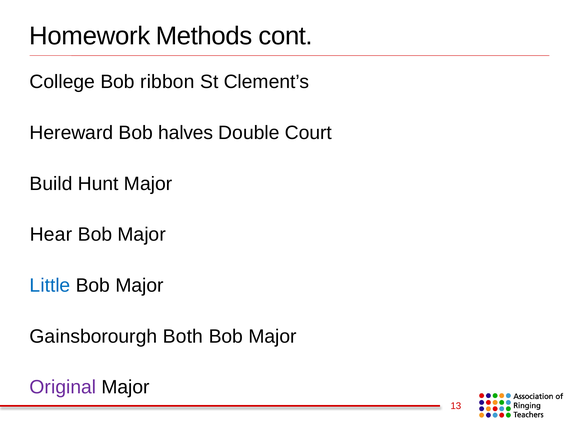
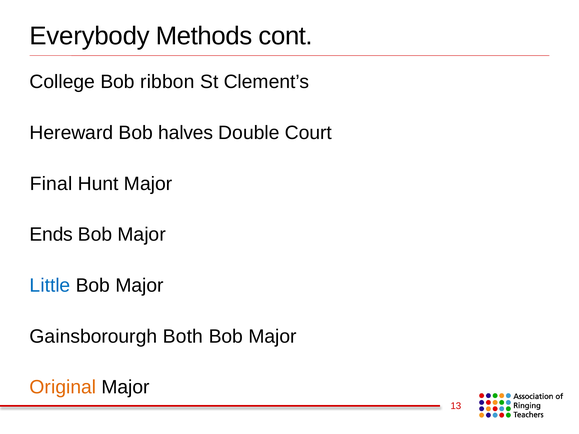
Homework: Homework -> Everybody (90, 36)
Build: Build -> Final (51, 184)
Hear: Hear -> Ends (51, 235)
Original colour: purple -> orange (63, 387)
